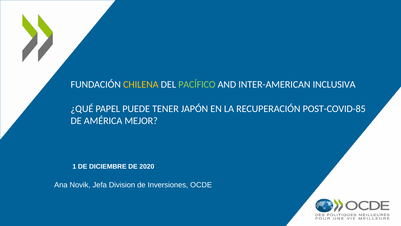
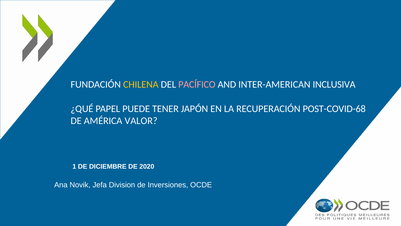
PACÍFICO colour: light green -> pink (197, 84)
POST-COVID-85: POST-COVID-85 -> POST-COVID-68 (334, 108)
MEJOR: MEJOR -> VALOR (141, 121)
